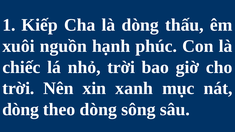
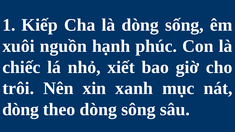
thấu: thấu -> sống (184, 25)
nhỏ trời: trời -> xiết (121, 67)
trời: trời -> trôi (18, 88)
